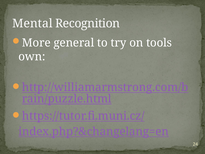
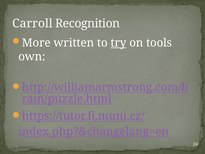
Mental: Mental -> Carroll (32, 23)
general: general -> written (74, 43)
try underline: none -> present (119, 43)
